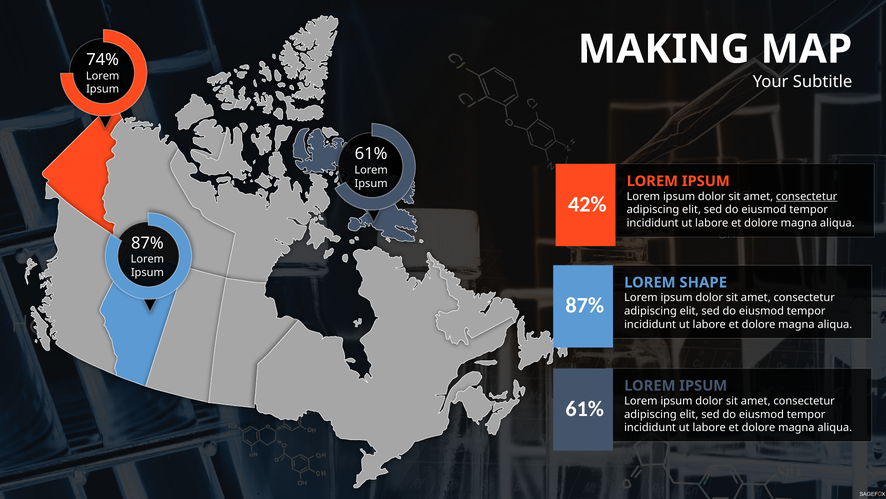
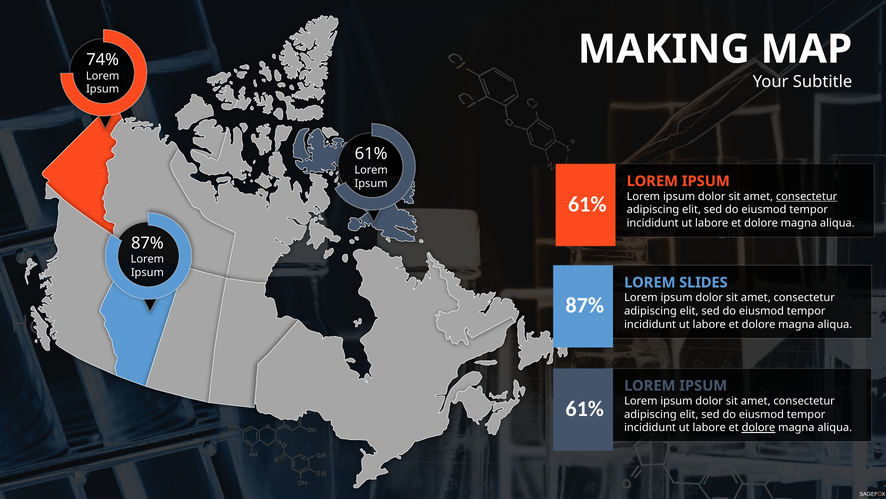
42%: 42% -> 61% (587, 204)
SHAPE: SHAPE -> SLIDES (703, 282)
dolore underline: none -> present (759, 427)
